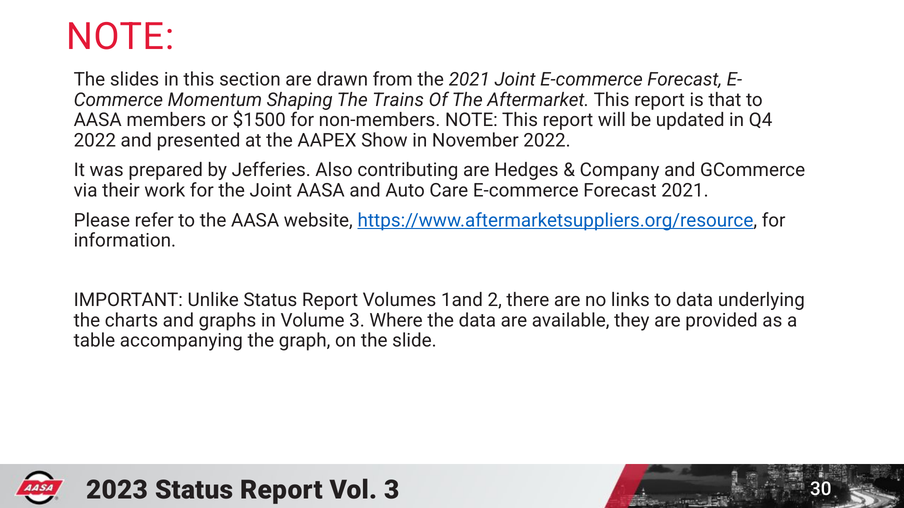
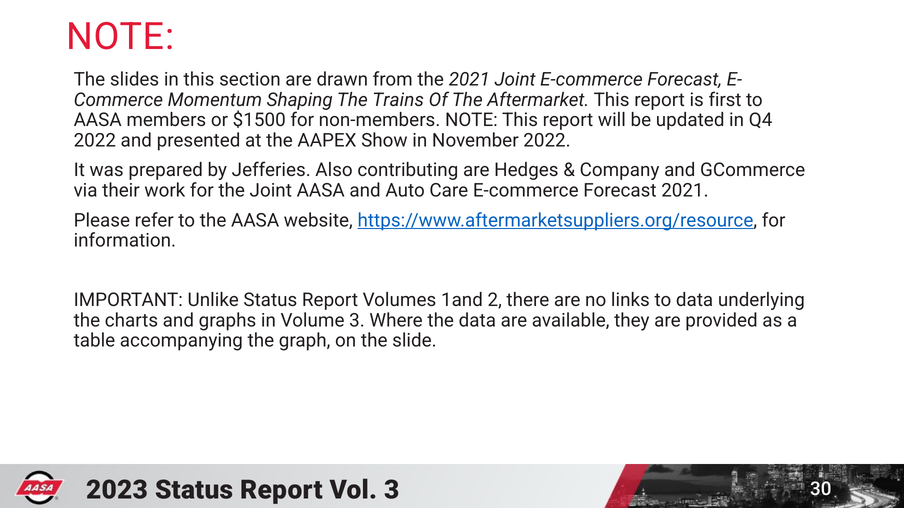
that: that -> first (725, 100)
